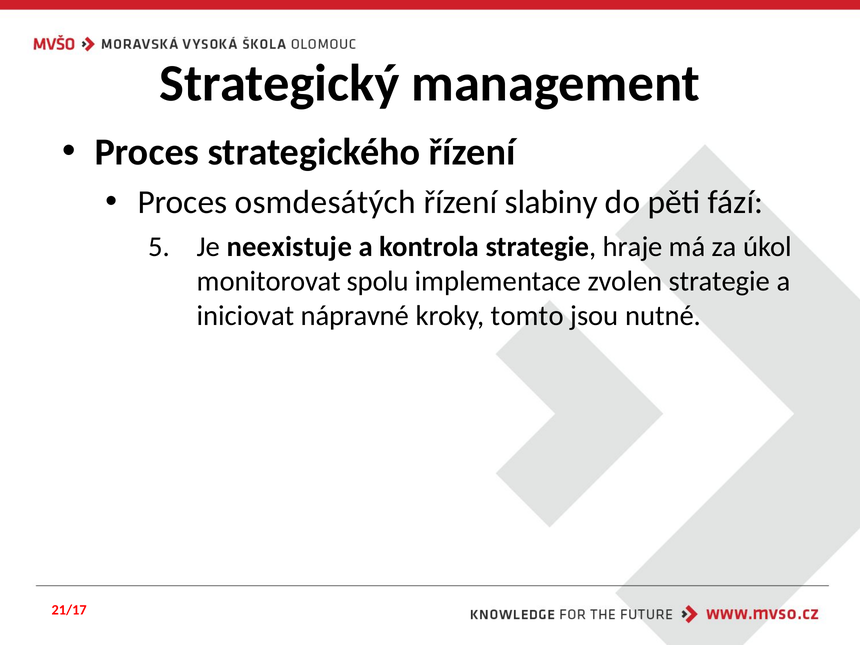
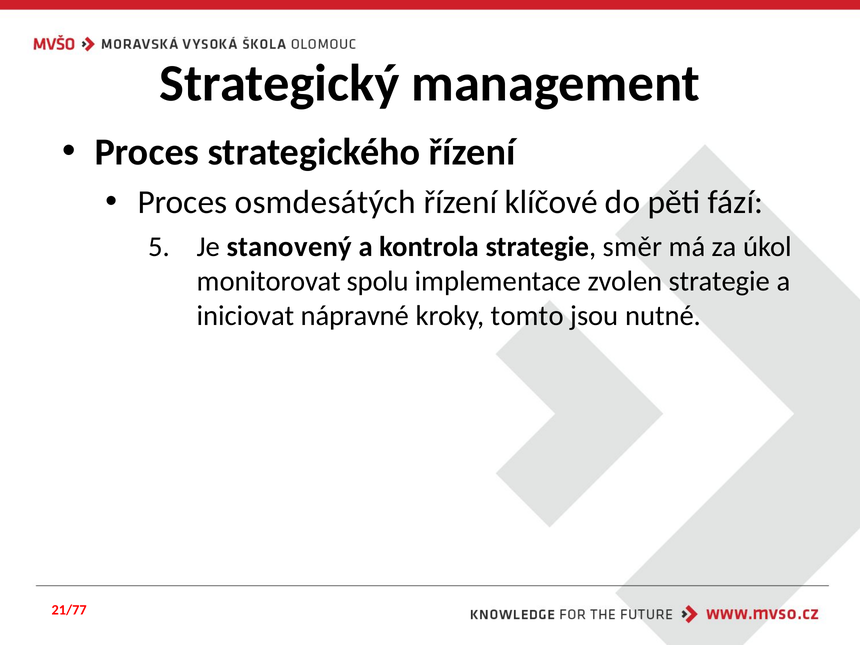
slabiny: slabiny -> klíčové (551, 202)
neexistuje: neexistuje -> stanovený (289, 247)
hraje: hraje -> směr (633, 247)
21/17: 21/17 -> 21/77 (69, 610)
